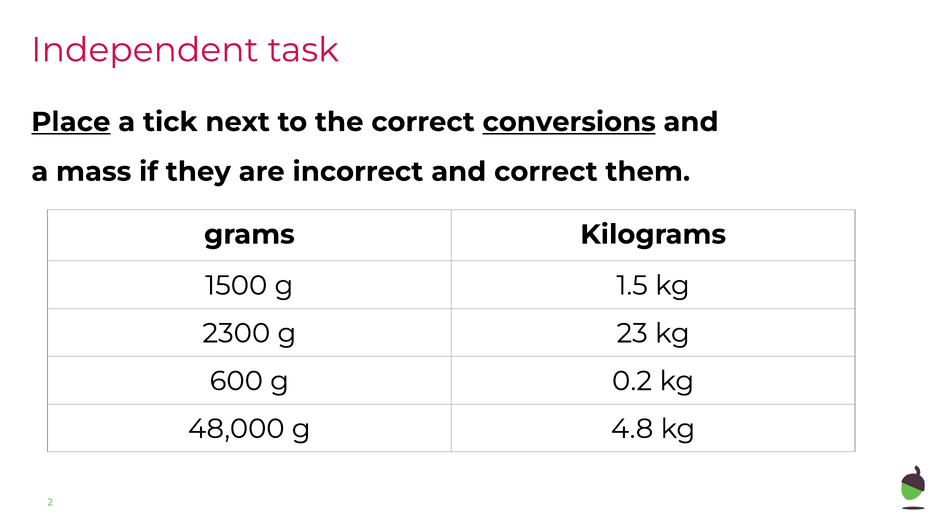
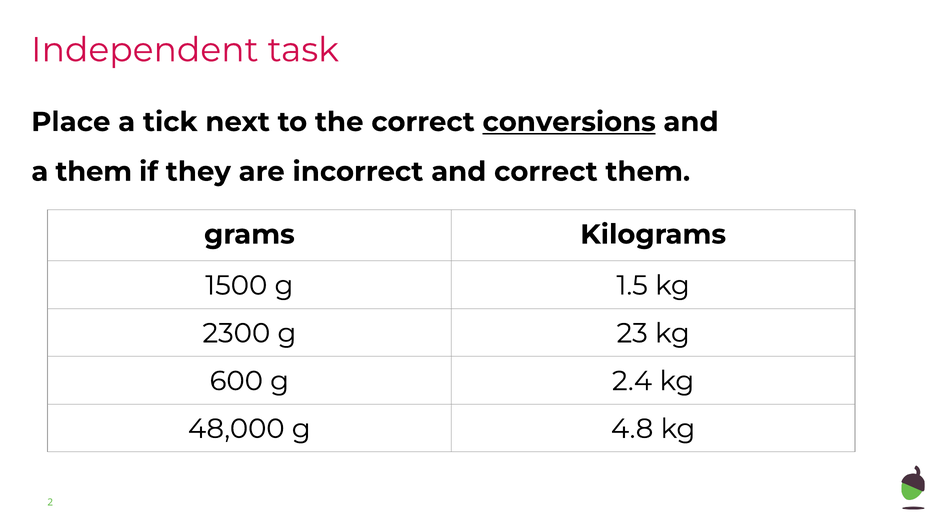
Place underline: present -> none (71, 122)
a mass: mass -> them (94, 172)
0.2: 0.2 -> 2.4 (632, 382)
